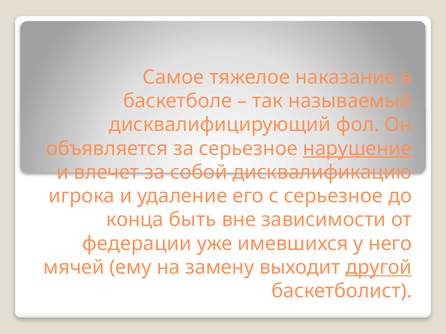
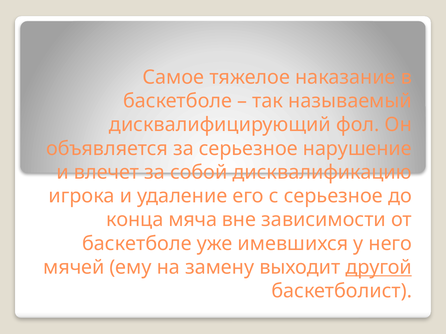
нарушение underline: present -> none (357, 149)
быть: быть -> мяча (193, 220)
федерации: федерации -> баскетболе (137, 244)
